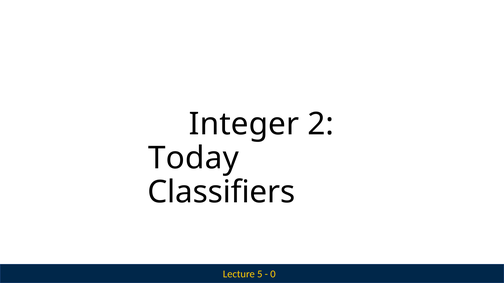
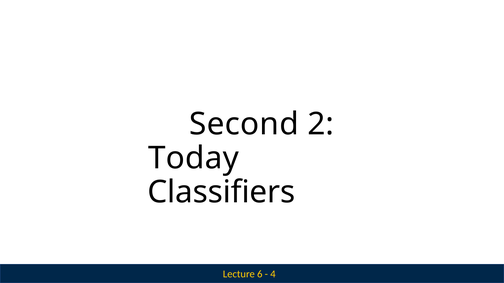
Integer: Integer -> Second (244, 124)
5: 5 -> 6 (260, 274)
0: 0 -> 4 (273, 274)
